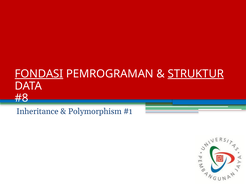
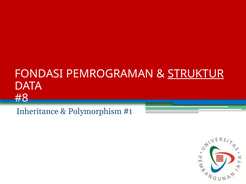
FONDASI underline: present -> none (39, 74)
